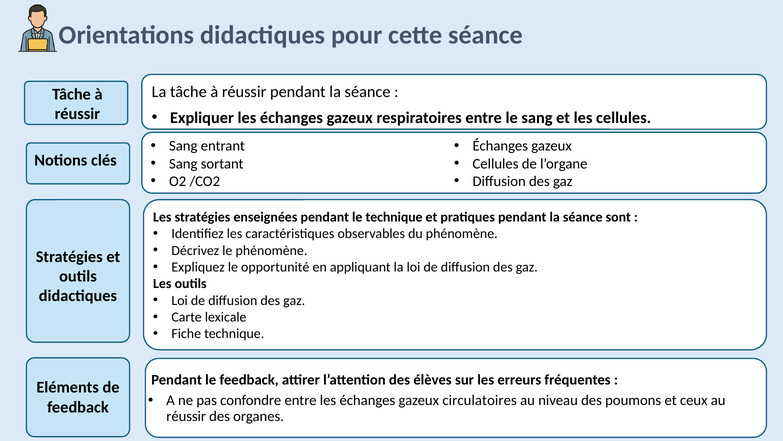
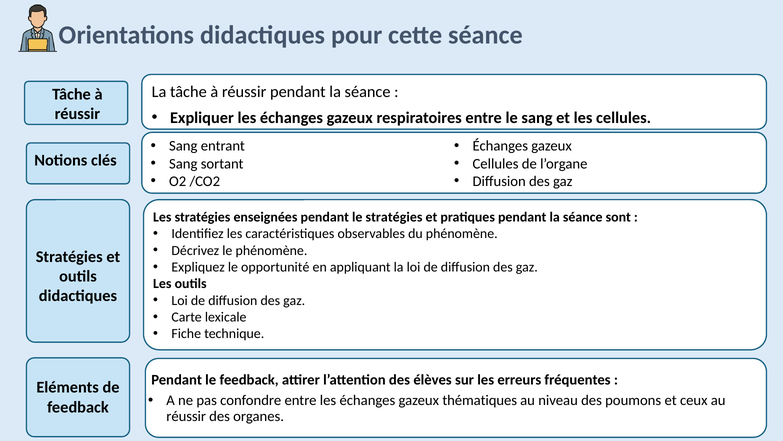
le technique: technique -> stratégies (394, 217)
circulatoires: circulatoires -> thématiques (480, 400)
